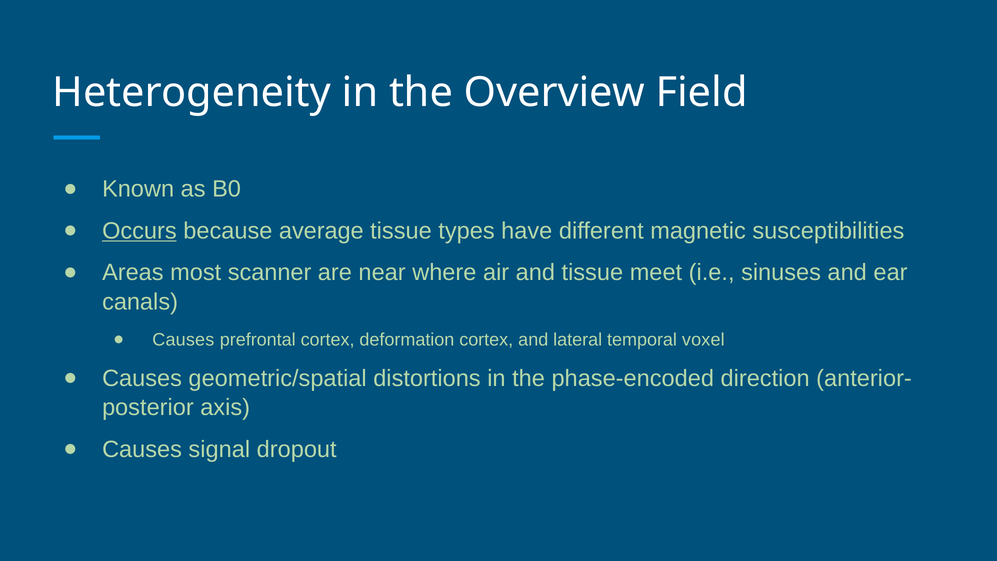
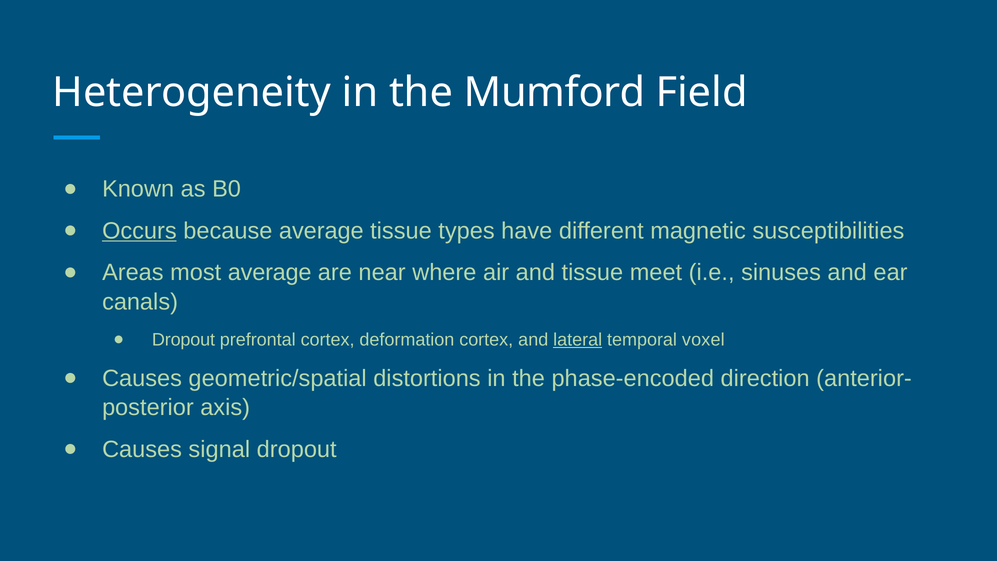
Overview: Overview -> Mumford (555, 93)
most scanner: scanner -> average (270, 273)
Causes: Causes -> Dropout (184, 340)
lateral underline: none -> present (578, 340)
